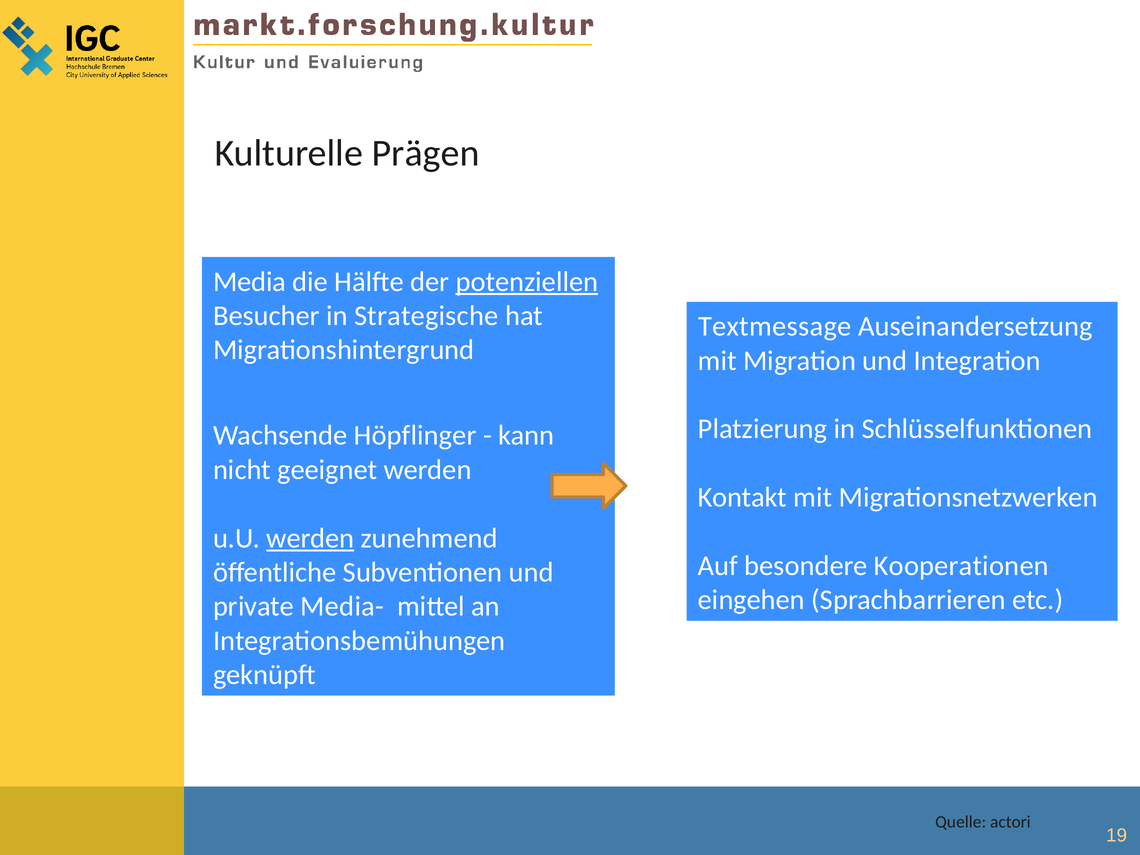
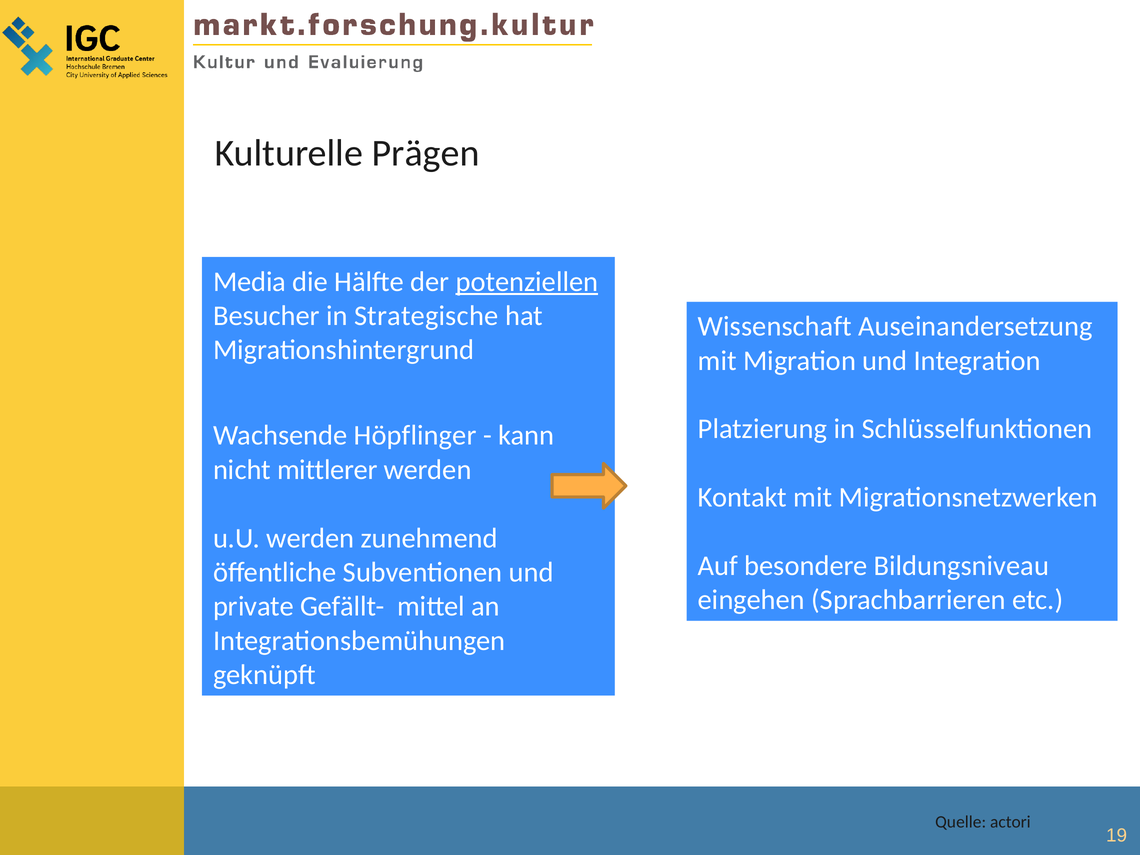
Textmessage: Textmessage -> Wissenschaft (775, 326)
geeignet: geeignet -> mittlerer (327, 470)
werden underline: present -> none (310, 538)
Kooperationen: Kooperationen -> Bildungsniveau (961, 566)
Media-: Media- -> Gefällt- (342, 607)
